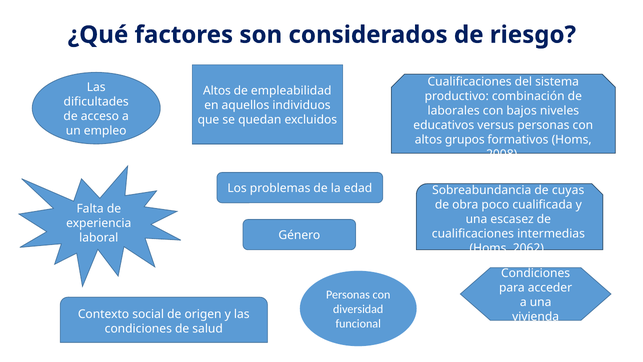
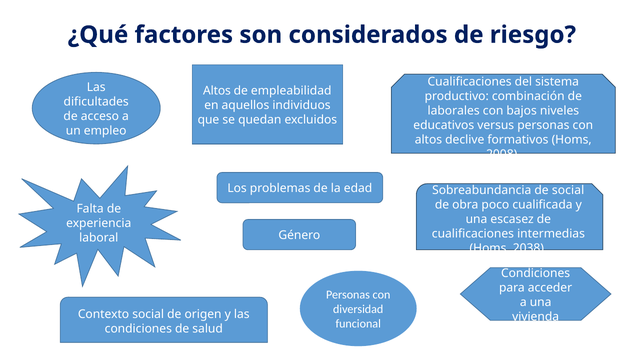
grupos: grupos -> declive (465, 139)
de cuyas: cuyas -> social (568, 190)
2062: 2062 -> 2038 (530, 248)
